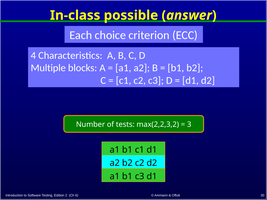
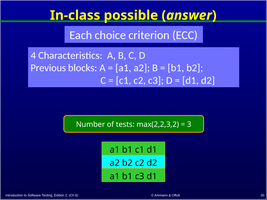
Multiple: Multiple -> Previous (48, 68)
